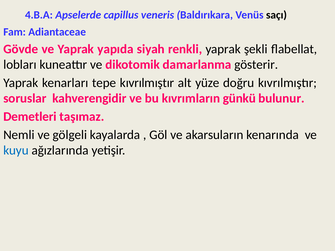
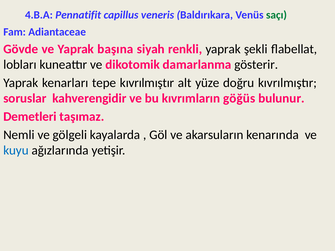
Apselerde: Apselerde -> Pennatifit (78, 15)
saçı colour: black -> green (276, 15)
yapıda: yapıda -> başına (115, 49)
günkü: günkü -> göğüs (239, 99)
